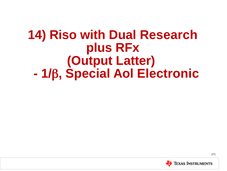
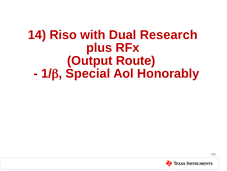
Latter: Latter -> Route (136, 60)
Electronic: Electronic -> Honorably (168, 73)
